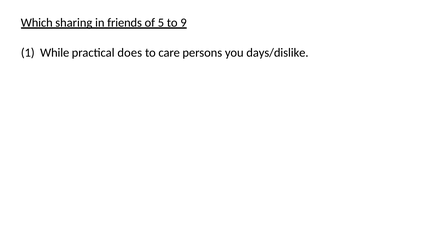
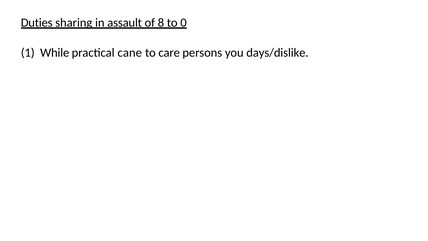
Which: Which -> Duties (37, 23)
friends: friends -> assault (125, 23)
5: 5 -> 8 (161, 23)
9: 9 -> 0 (184, 23)
does: does -> cane (130, 53)
